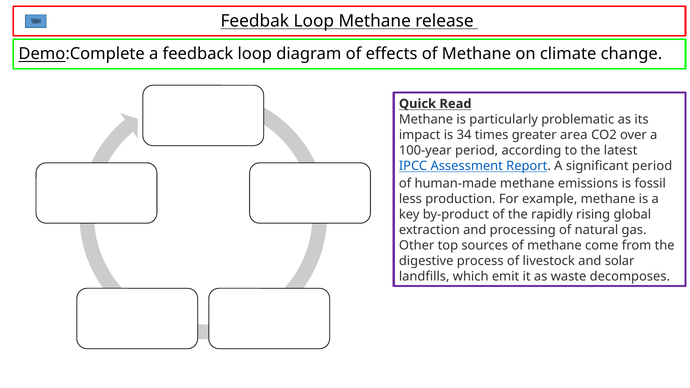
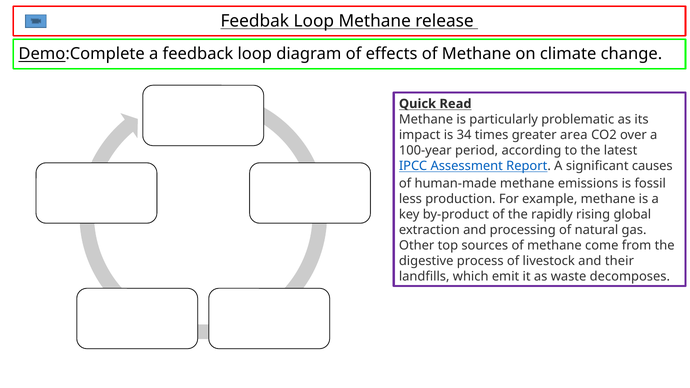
significant period: period -> causes (652, 166)
solar: solar -> their (619, 261)
